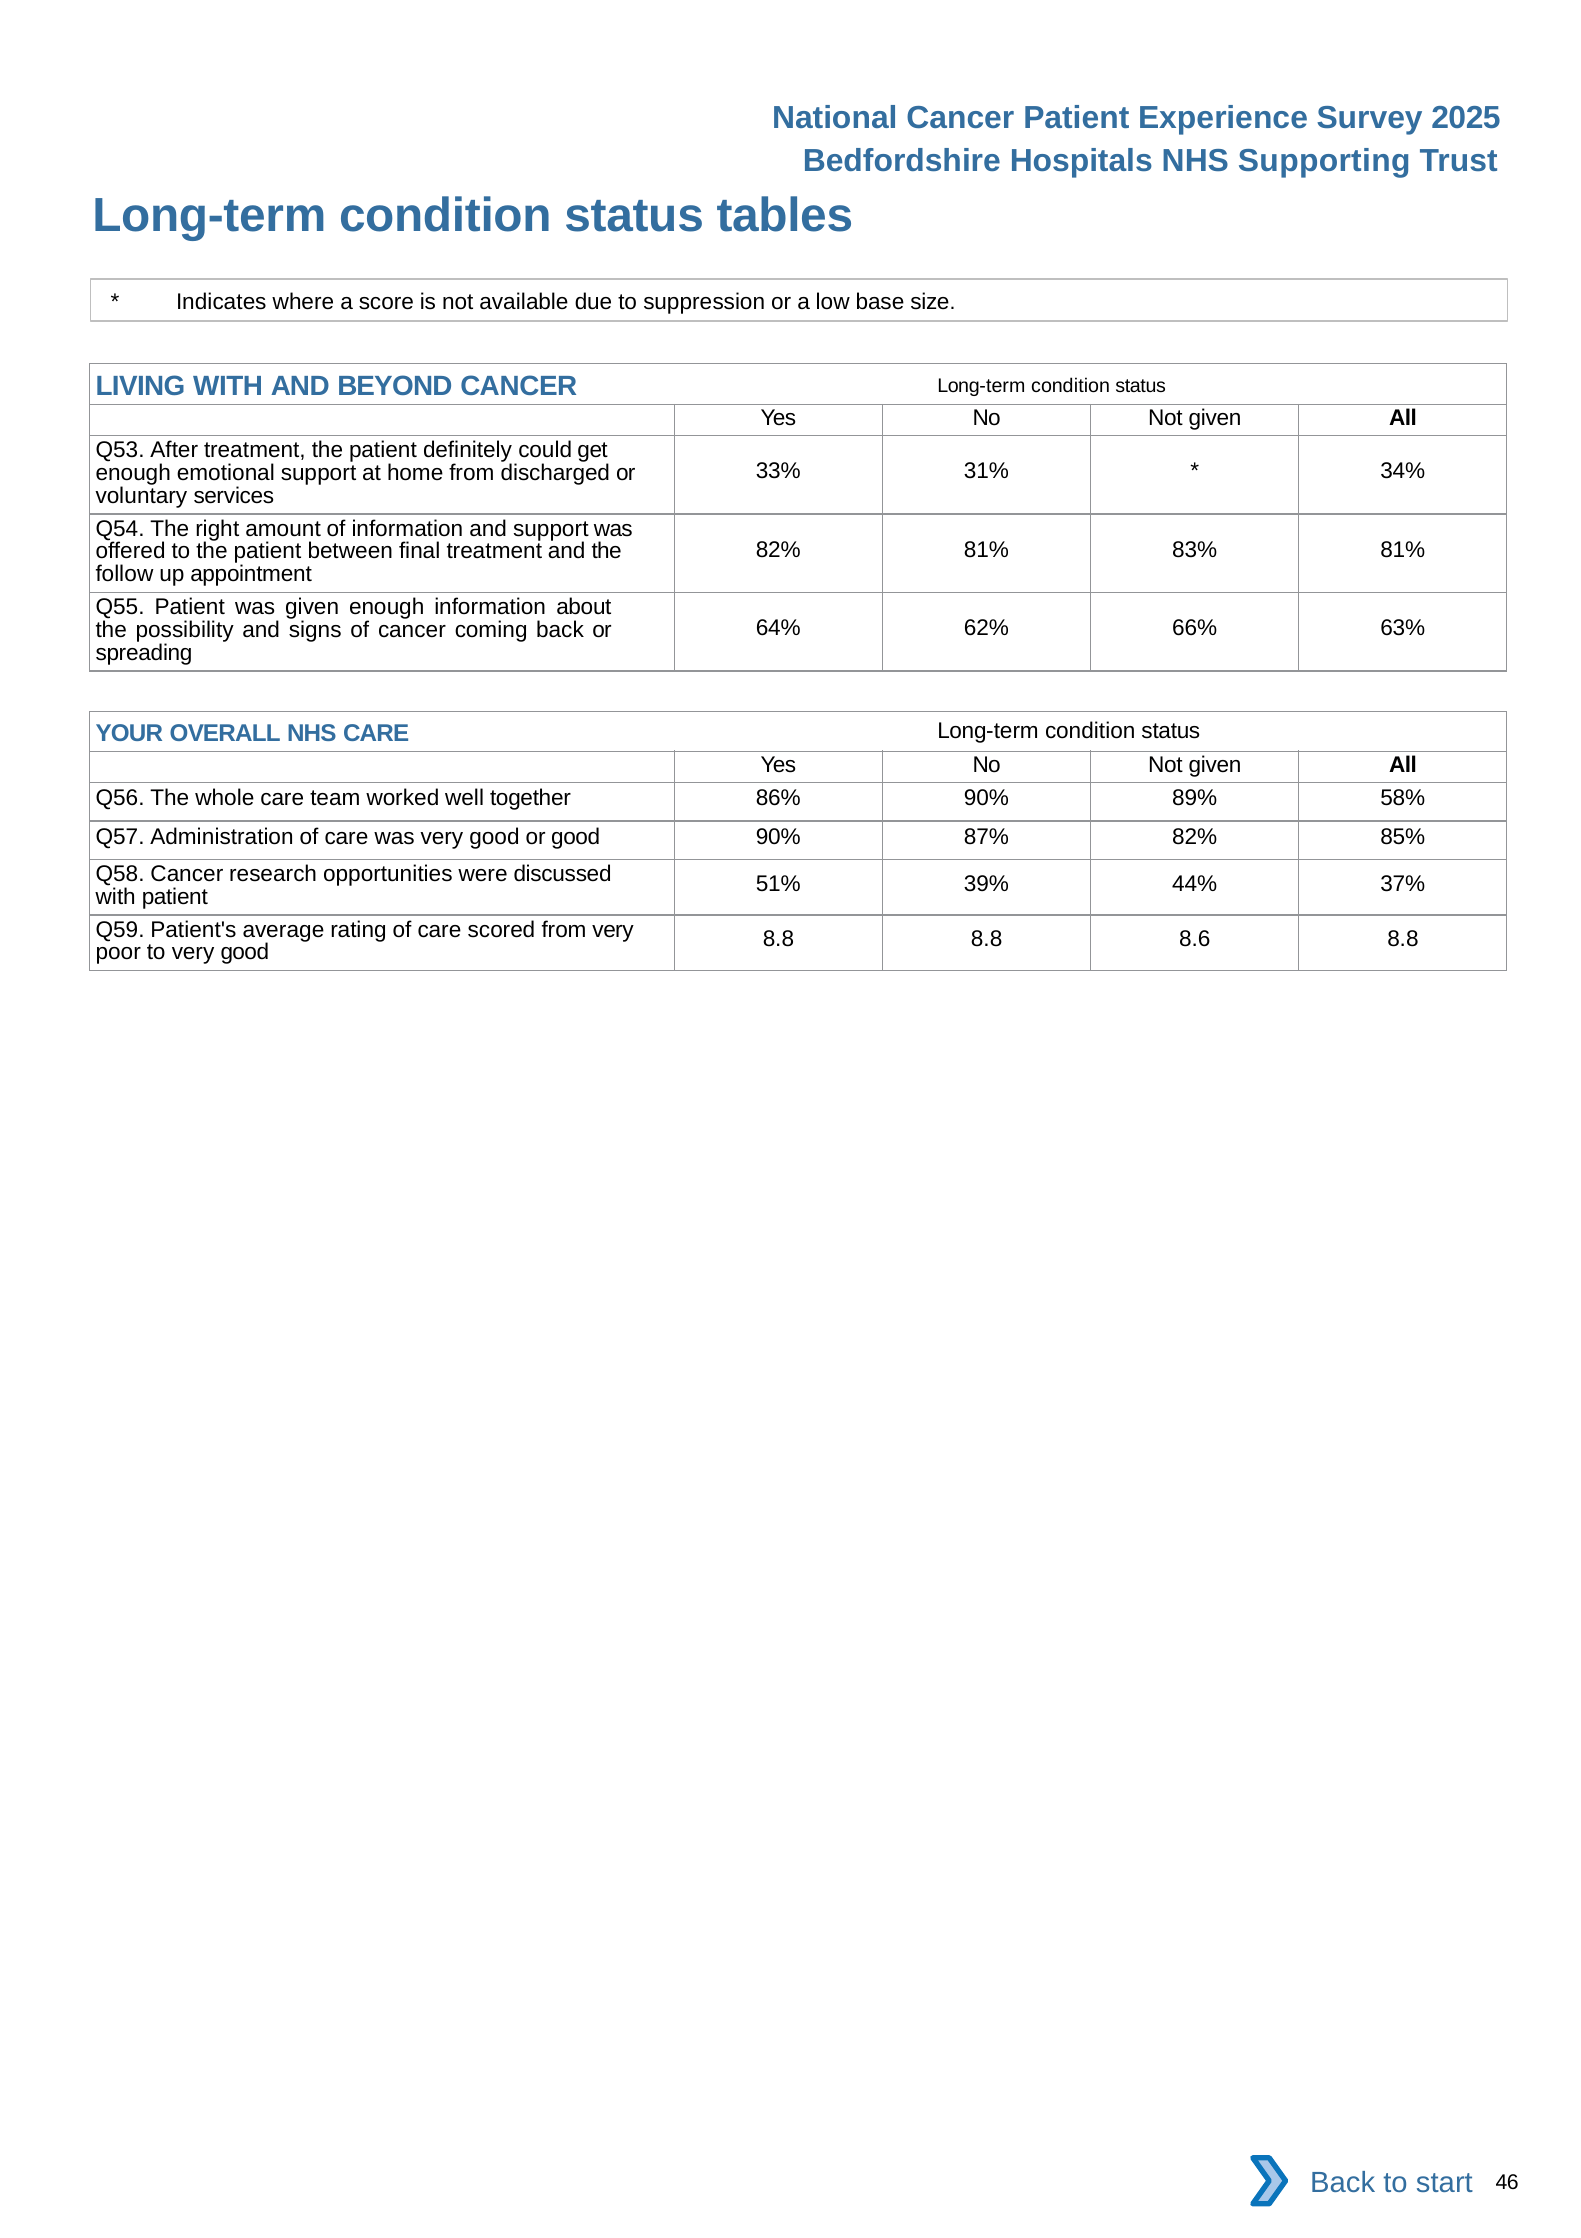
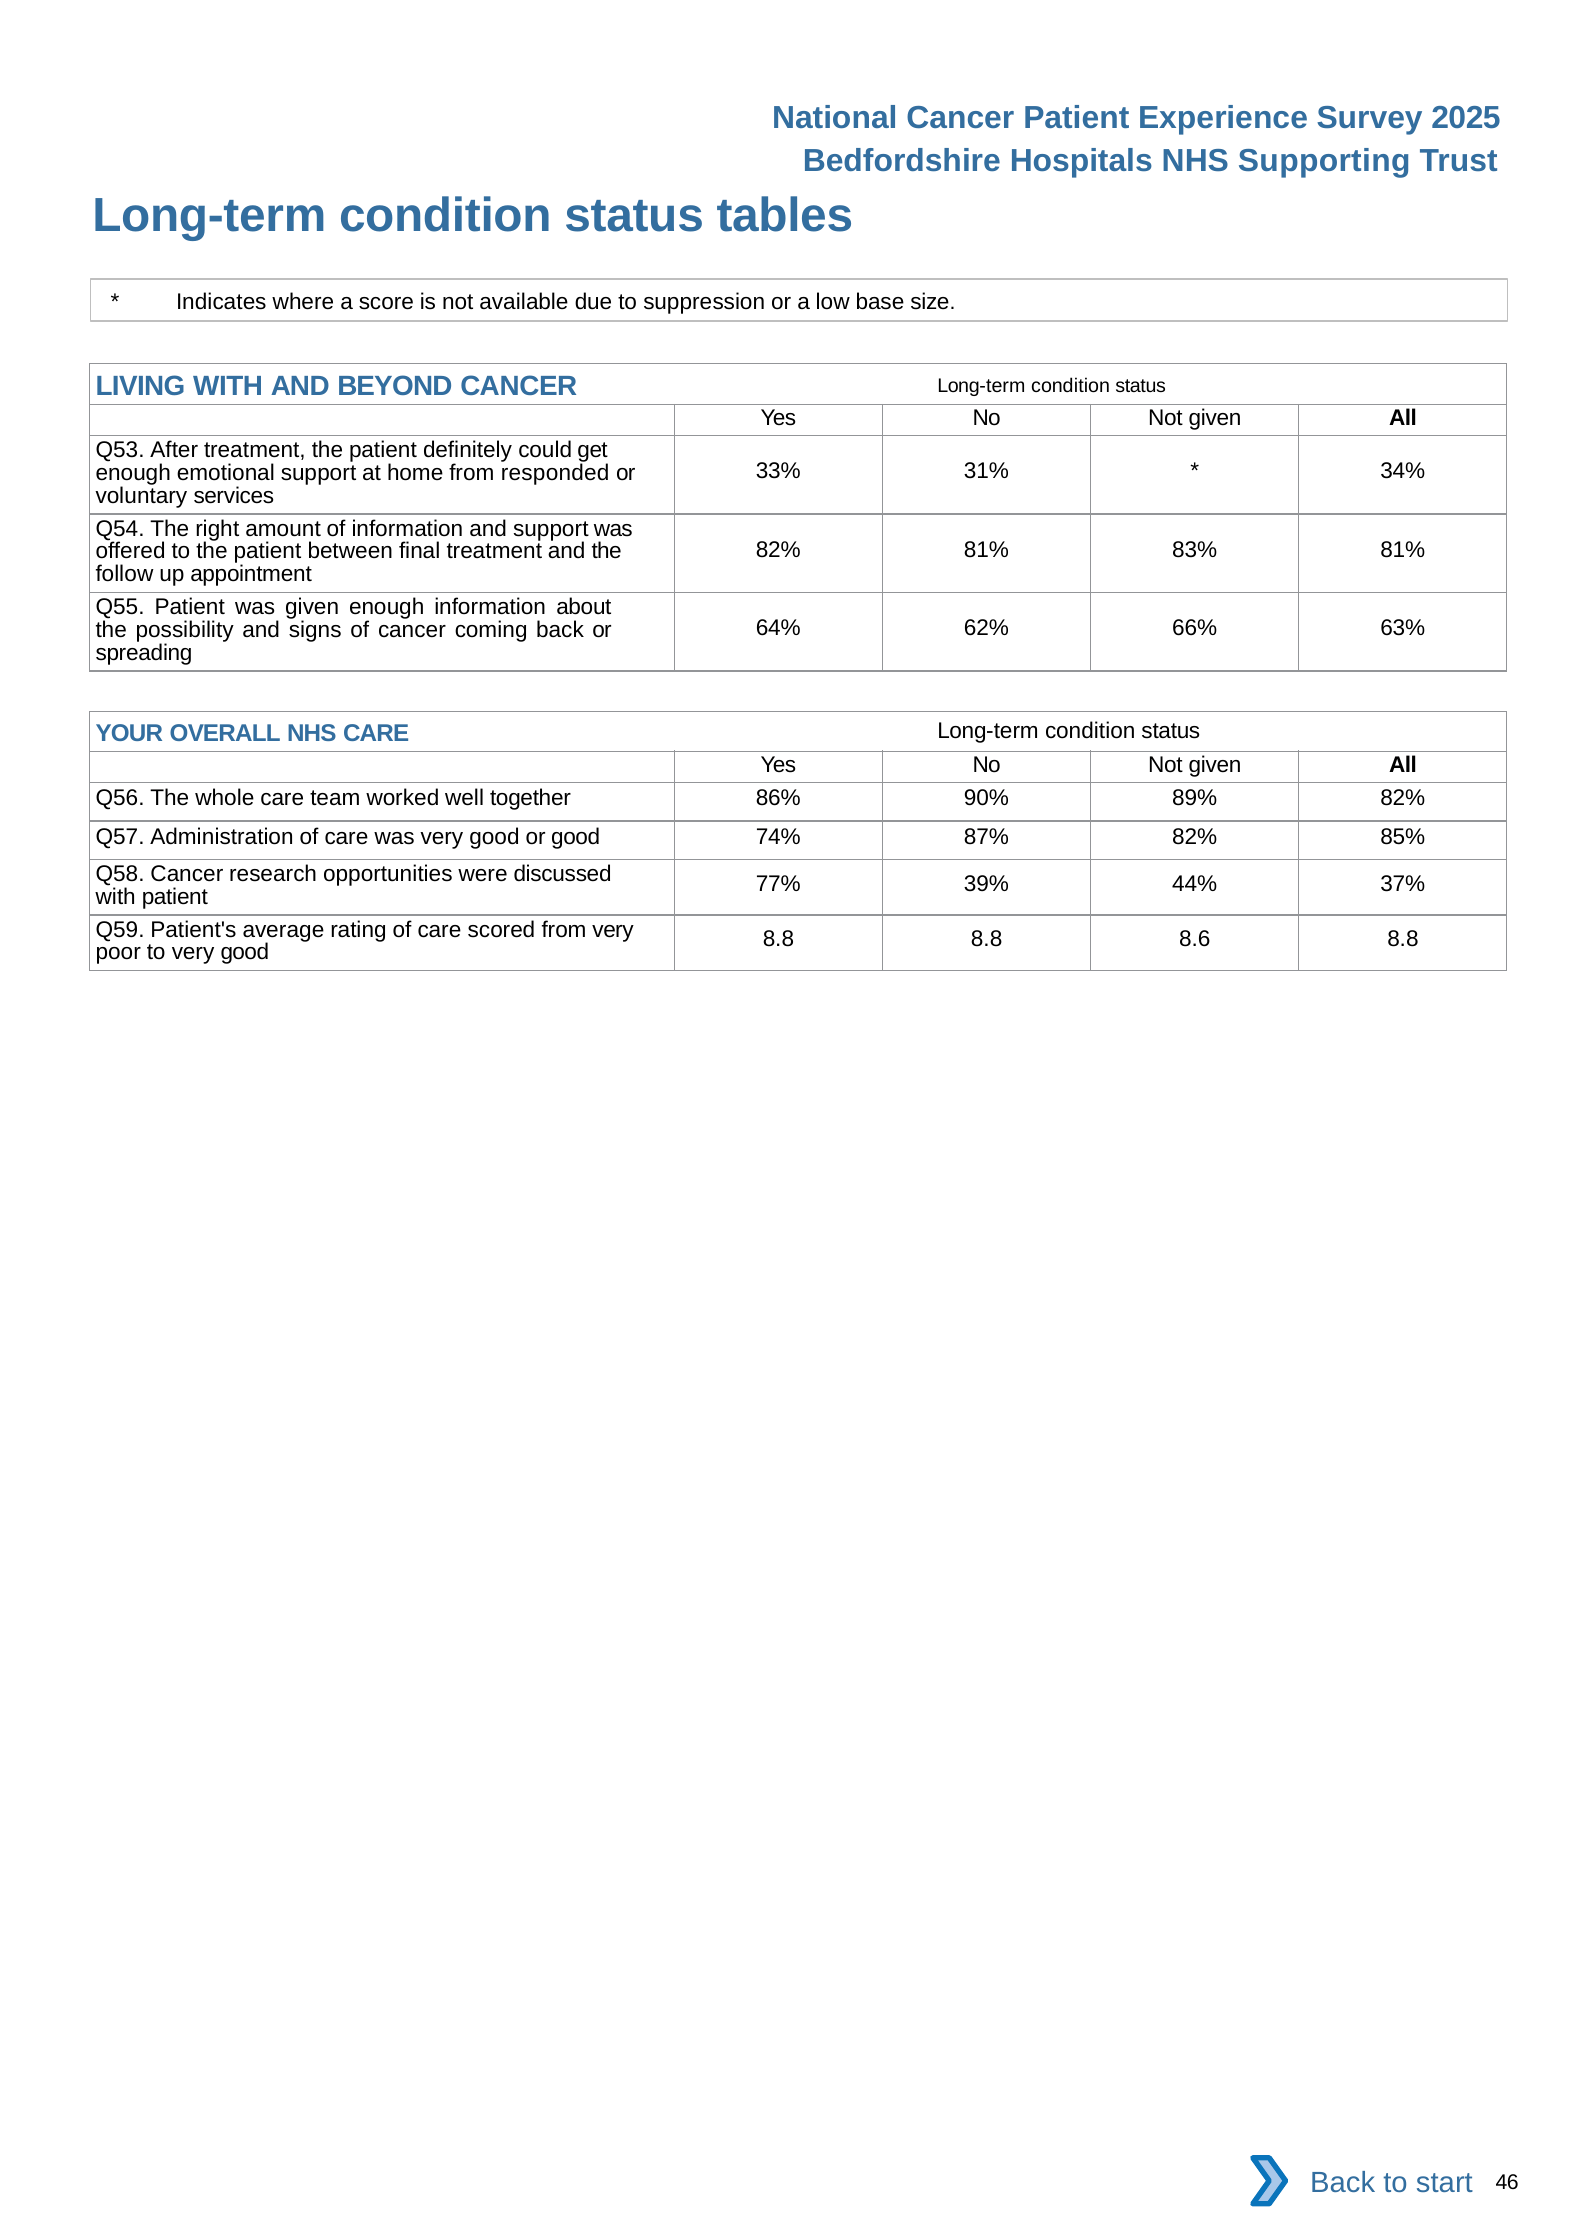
discharged: discharged -> responded (555, 473)
89% 58%: 58% -> 82% (1403, 798)
good 90%: 90% -> 74% (778, 836)
51%: 51% -> 77% (778, 883)
